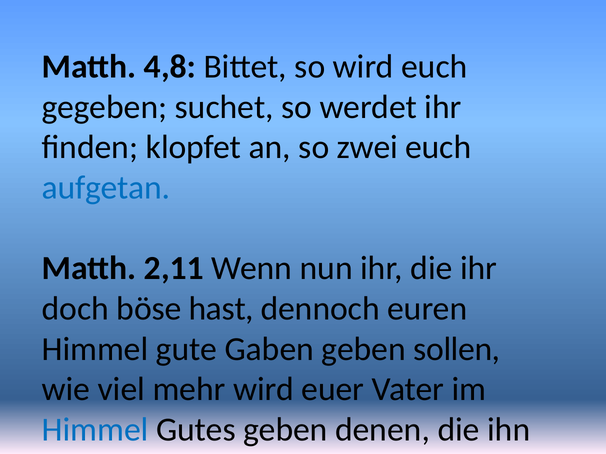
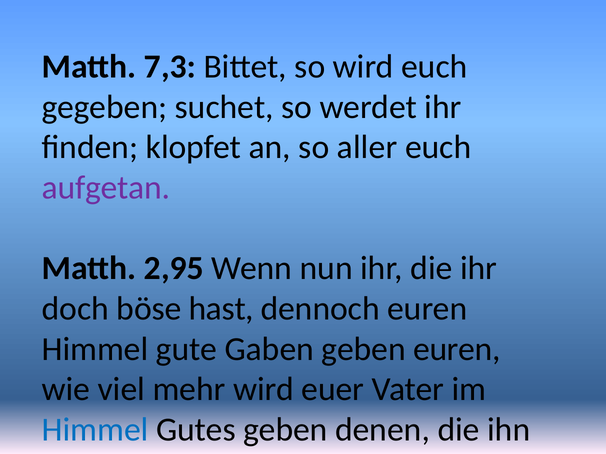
4,8: 4,8 -> 7,3 (170, 67)
so zwei: zwei -> aller (367, 147)
aufgetan colour: blue -> purple (106, 188)
2,11: 2,11 -> 2,95 (174, 269)
geben sollen: sollen -> euren (457, 349)
